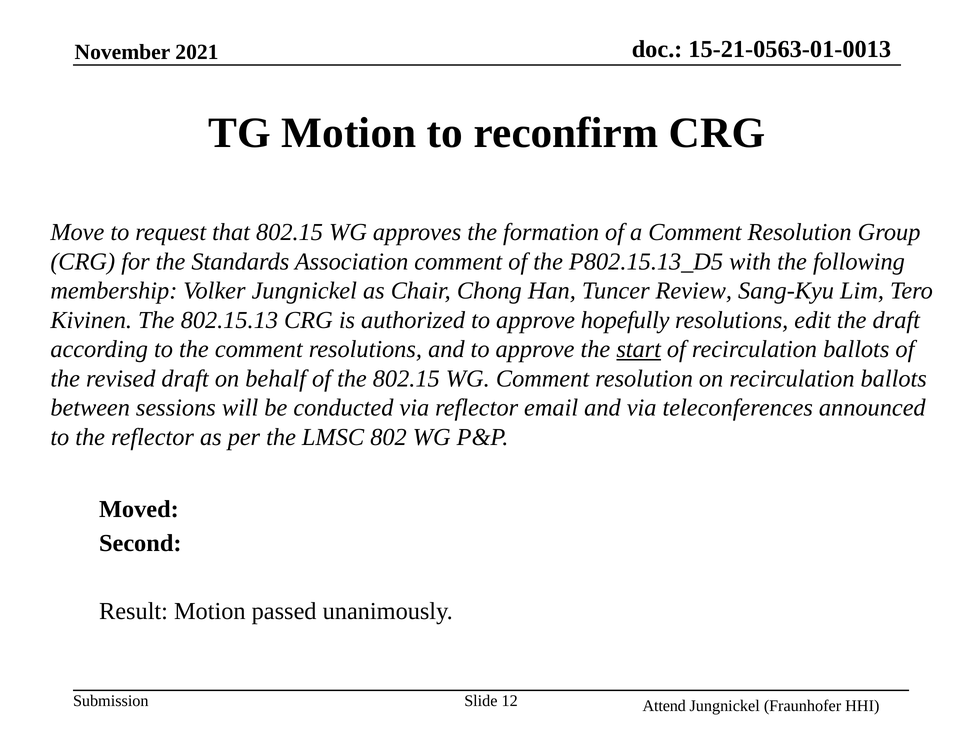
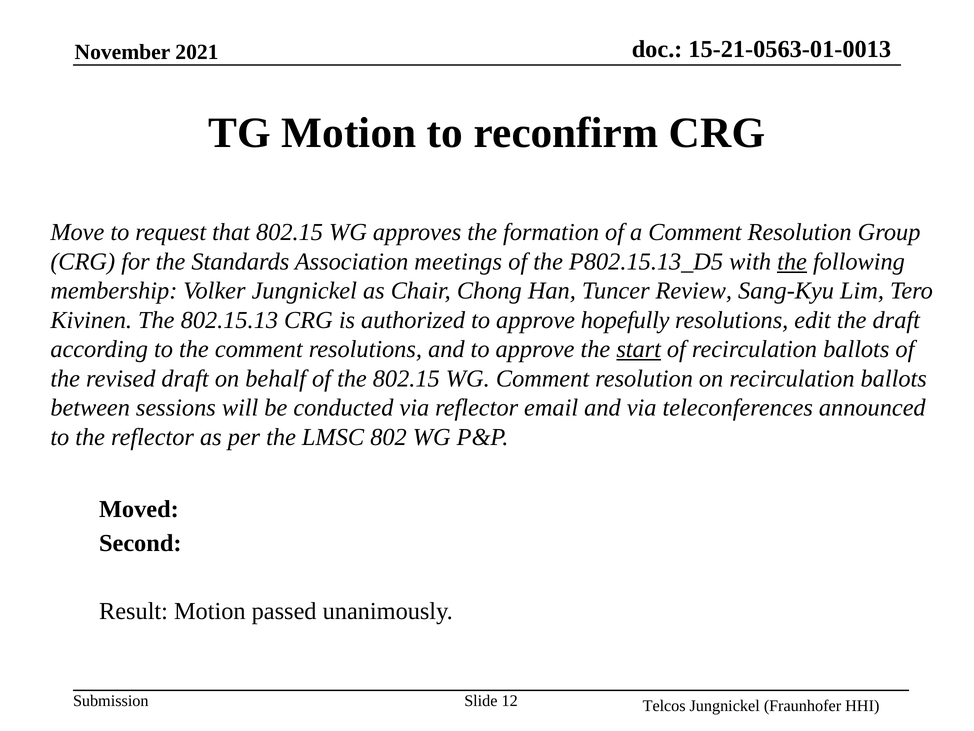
Association comment: comment -> meetings (458, 261)
the underline: none -> present (792, 261)
Attend: Attend -> Telcos (664, 705)
